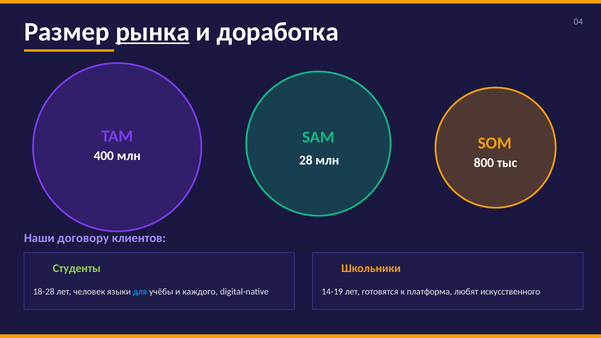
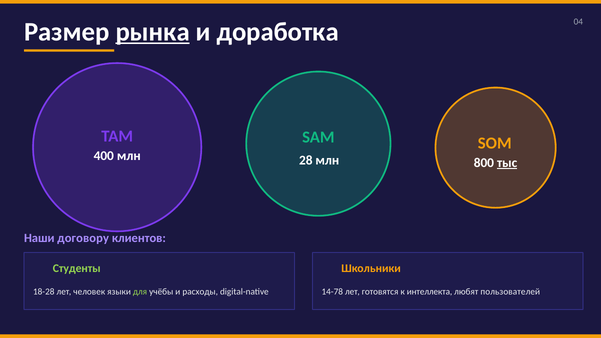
тыс underline: none -> present (507, 163)
для colour: light blue -> light green (140, 292)
каждого: каждого -> расходы (200, 292)
14-19: 14-19 -> 14-78 (332, 292)
платформа: платформа -> интеллекта (430, 292)
искусственного: искусственного -> пользователей (510, 292)
